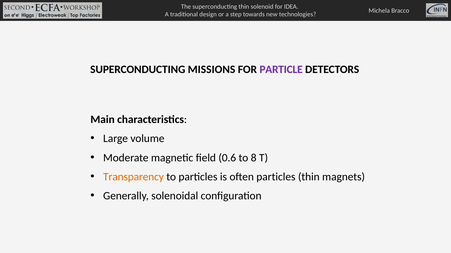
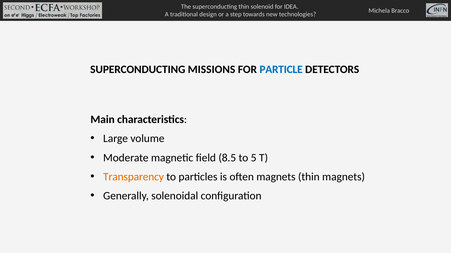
PARTICLE colour: purple -> blue (281, 69)
0.6: 0.6 -> 8.5 (227, 158)
8: 8 -> 5 (254, 158)
often particles: particles -> magnets (276, 177)
